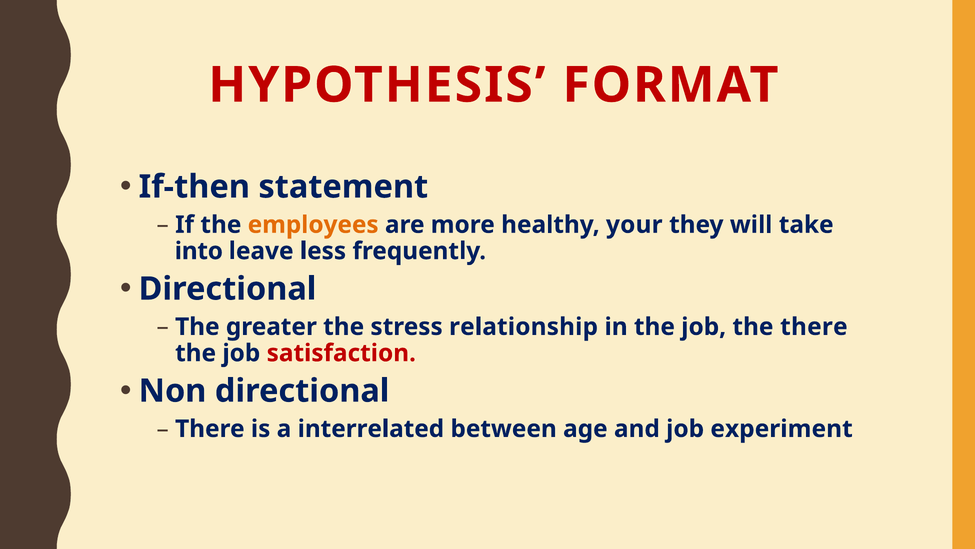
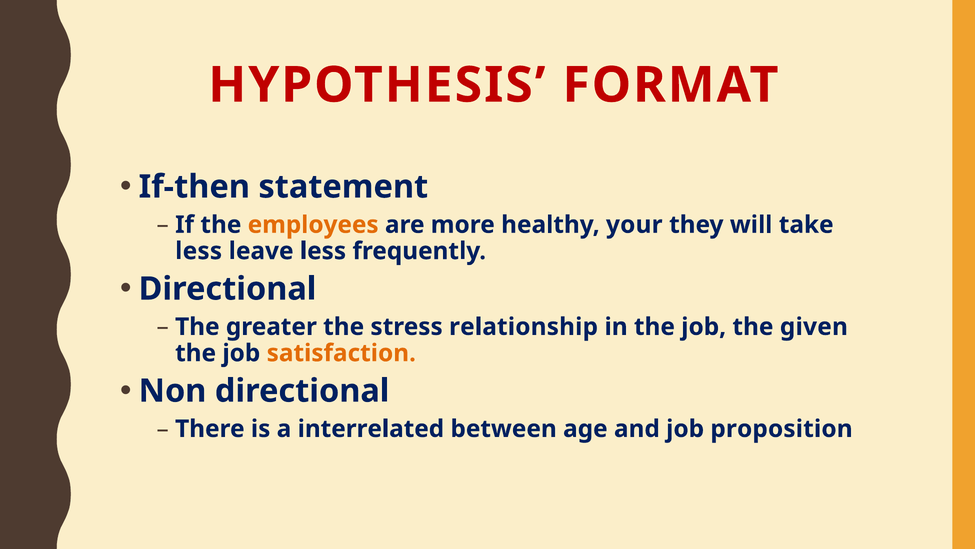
into: into -> less (199, 251)
the there: there -> given (814, 327)
satisfaction colour: red -> orange (341, 353)
experiment: experiment -> proposition (782, 428)
